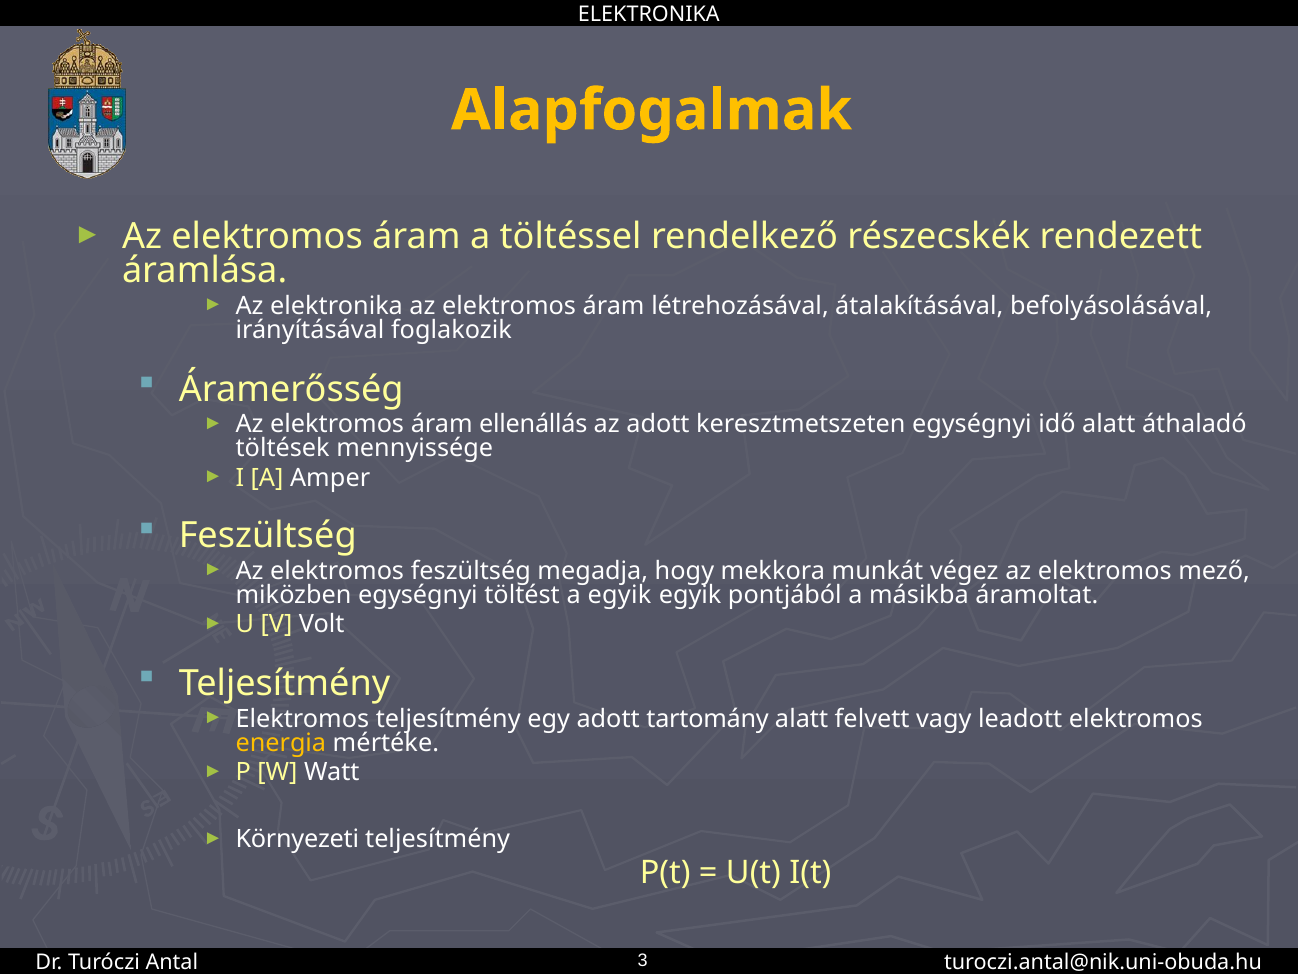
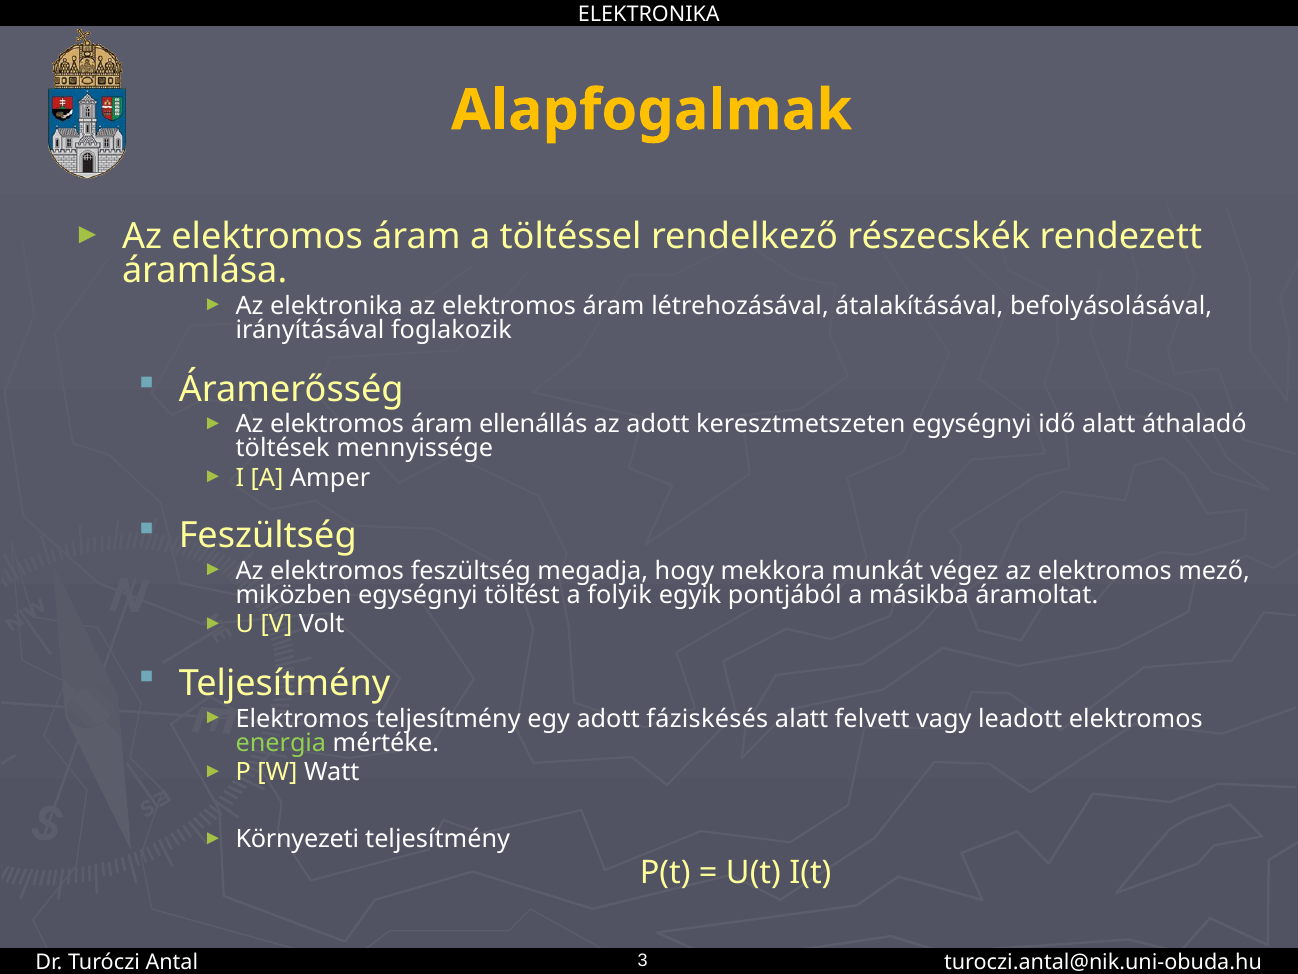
a egyik: egyik -> folyik (620, 595)
tartomány: tartomány -> fáziskésés (707, 718)
energia colour: yellow -> light green (281, 743)
